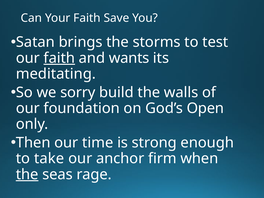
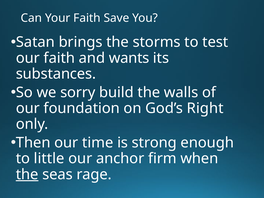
faith underline: present -> none (59, 58)
meditating: meditating -> substances (56, 74)
Open: Open -> Right (205, 108)
take: take -> little (49, 159)
